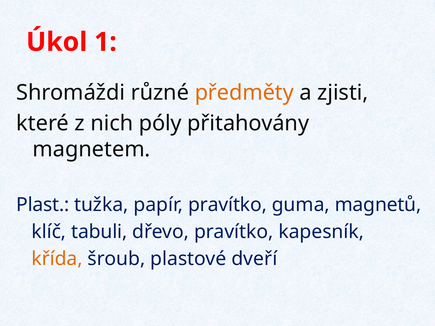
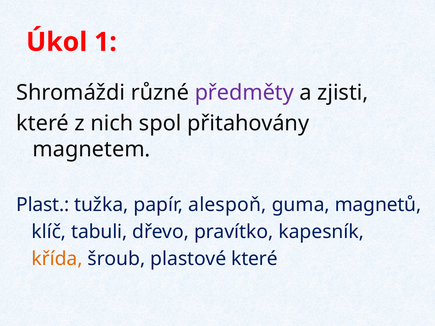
předměty colour: orange -> purple (244, 93)
póly: póly -> spol (160, 123)
papír pravítko: pravítko -> alespoň (227, 205)
plastové dveří: dveří -> které (254, 259)
